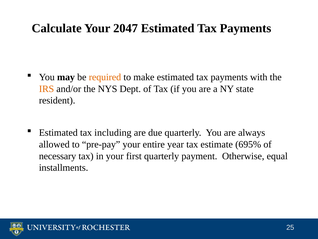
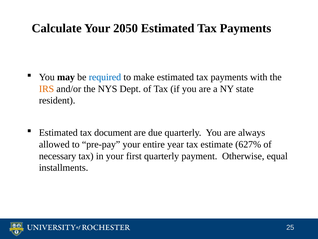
2047: 2047 -> 2050 (126, 28)
required colour: orange -> blue (105, 77)
including: including -> document (113, 132)
695%: 695% -> 627% (248, 144)
